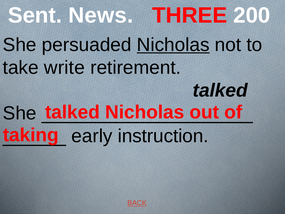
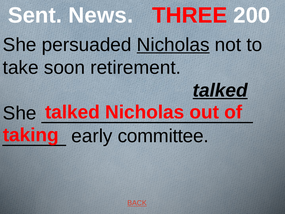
write: write -> soon (64, 67)
talked underline: none -> present (220, 90)
instruction: instruction -> committee (163, 136)
